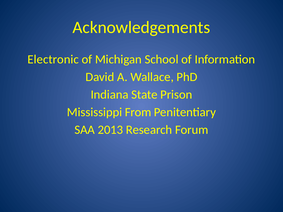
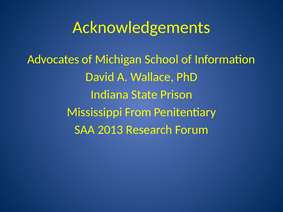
Electronic: Electronic -> Advocates (53, 59)
